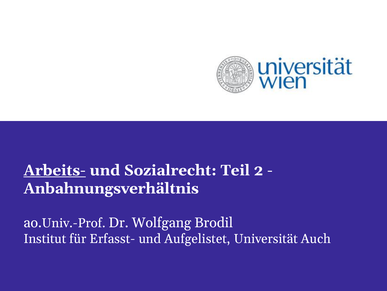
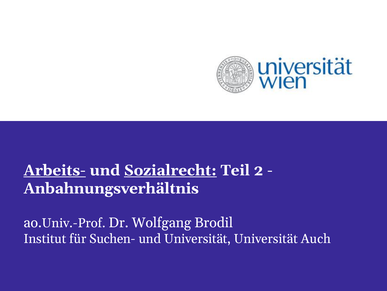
Sozialrecht underline: none -> present (170, 170)
Erfasst-: Erfasst- -> Suchen- (113, 238)
und Aufgelistet: Aufgelistet -> Universität (197, 238)
